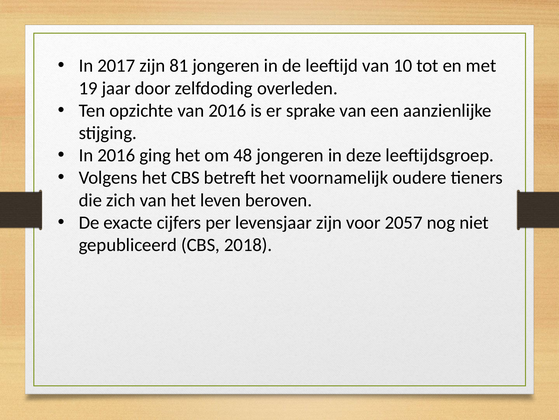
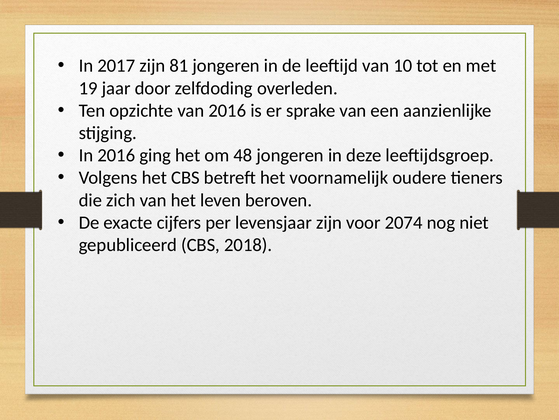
2057: 2057 -> 2074 (404, 222)
